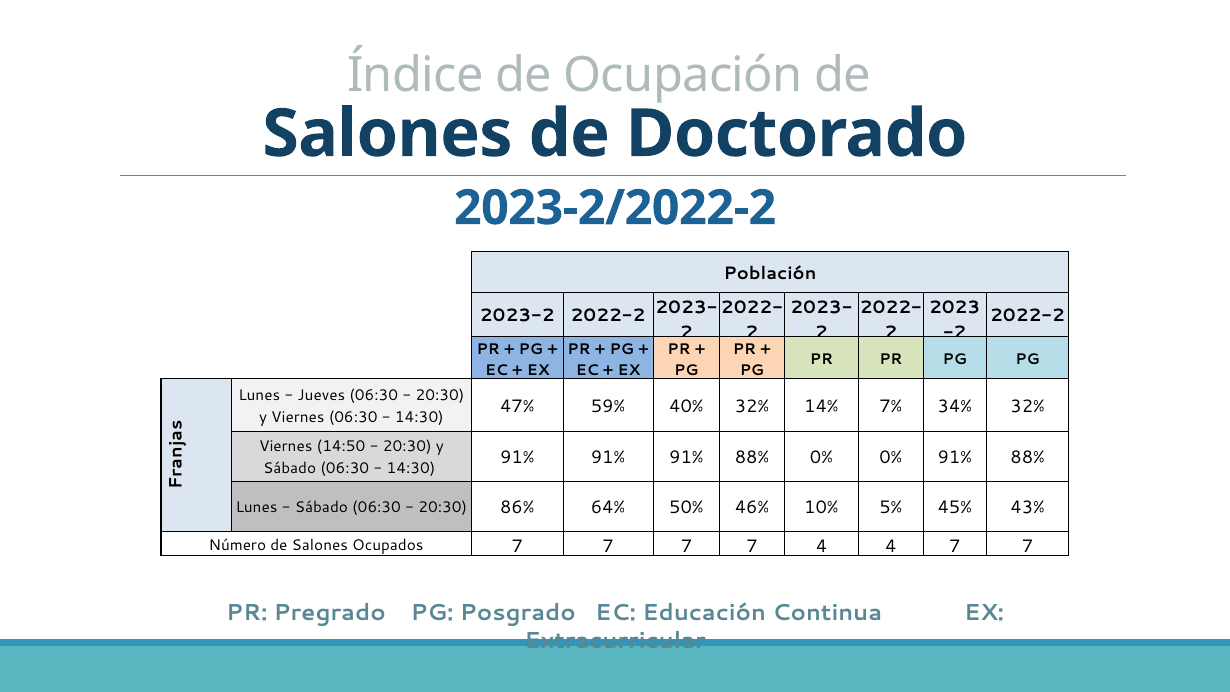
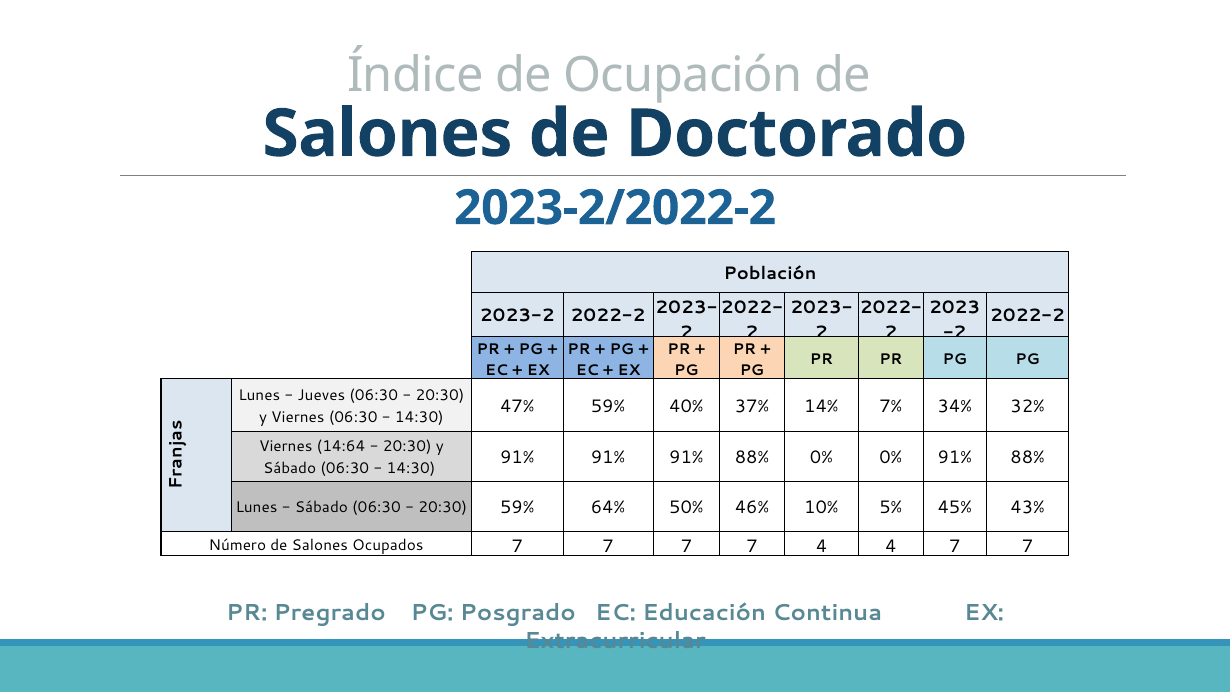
40% 32%: 32% -> 37% (752, 406)
14:50: 14:50 -> 14:64 (341, 447)
20:30 86%: 86% -> 59% (517, 508)
